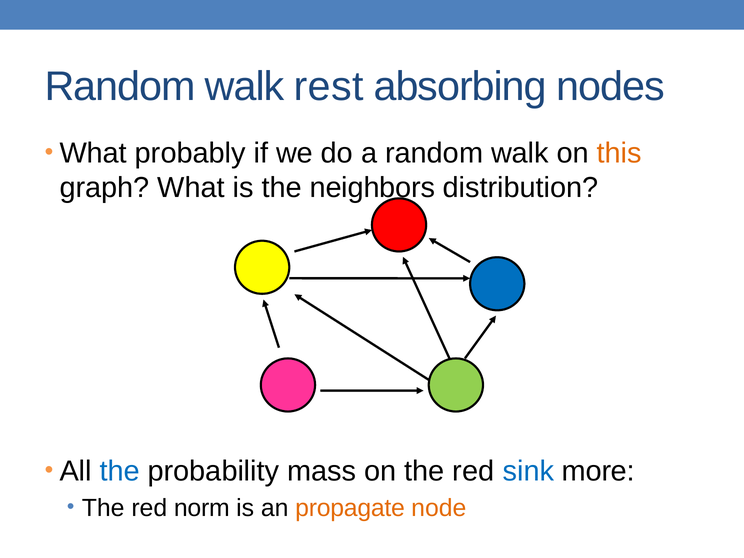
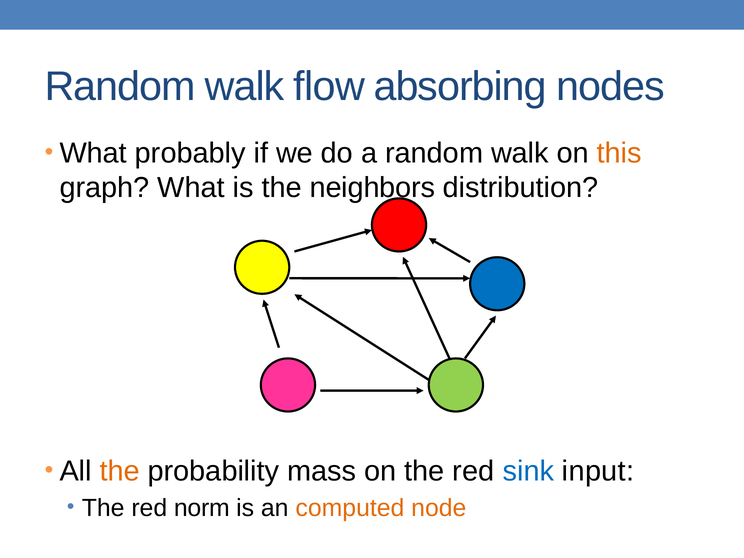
rest: rest -> flow (329, 87)
the colour: blue -> orange (120, 471)
more: more -> input (598, 471)
propagate: propagate -> computed (350, 508)
